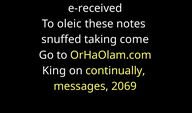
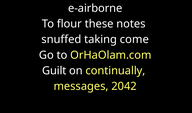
e-received: e-received -> e-airborne (95, 8)
oleic: oleic -> flour (69, 24)
King: King -> Guilt (54, 70)
2069: 2069 -> 2042 (124, 86)
